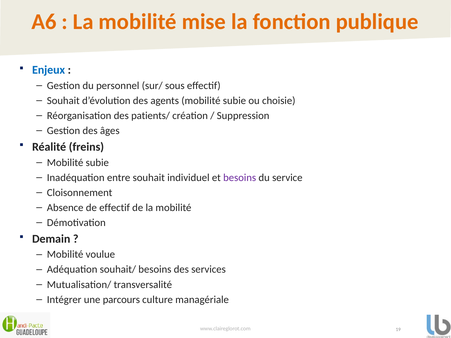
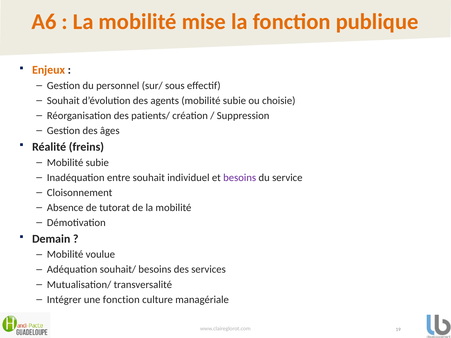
Enjeux colour: blue -> orange (49, 70)
de effectif: effectif -> tutorat (115, 208)
une parcours: parcours -> fonction (121, 300)
